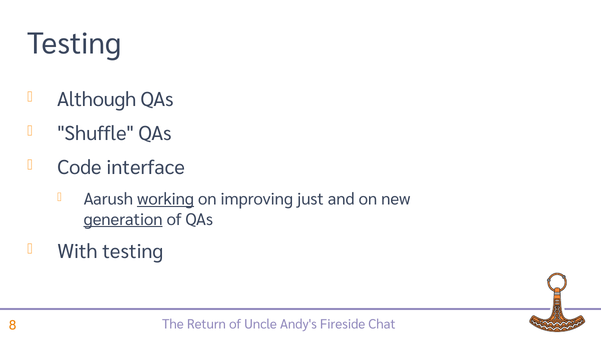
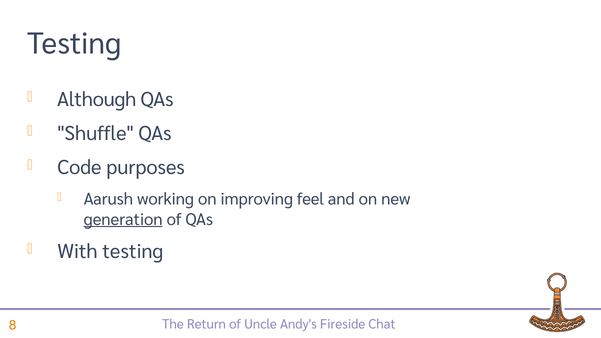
interface: interface -> purposes (146, 168)
working underline: present -> none (166, 200)
just: just -> feel (311, 200)
